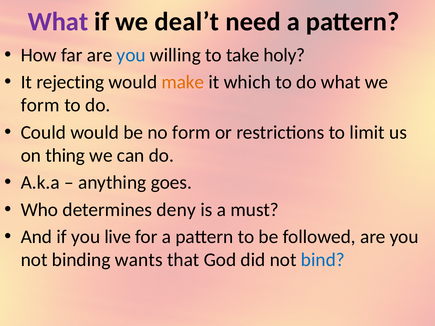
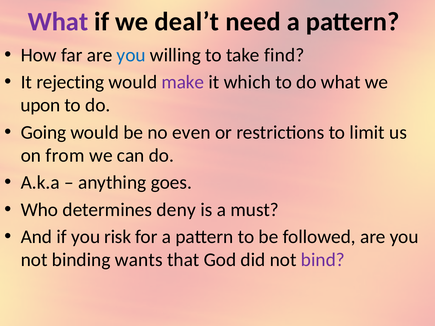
holy: holy -> find (284, 55)
make colour: orange -> purple (183, 82)
form: form -> upon (40, 105)
Could: Could -> Going (43, 132)
no form: form -> even (191, 132)
thing: thing -> from (65, 156)
live: live -> risk (118, 237)
bind colour: blue -> purple (323, 260)
